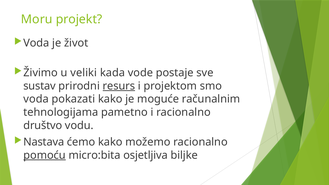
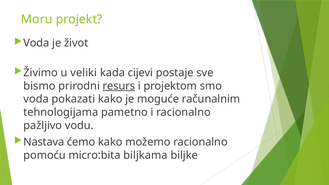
vode: vode -> cijevi (140, 73)
sustav: sustav -> bismo (39, 86)
društvo: društvo -> pažljivo (43, 125)
pomoću underline: present -> none (45, 155)
osjetljiva: osjetljiva -> biljkama (145, 155)
